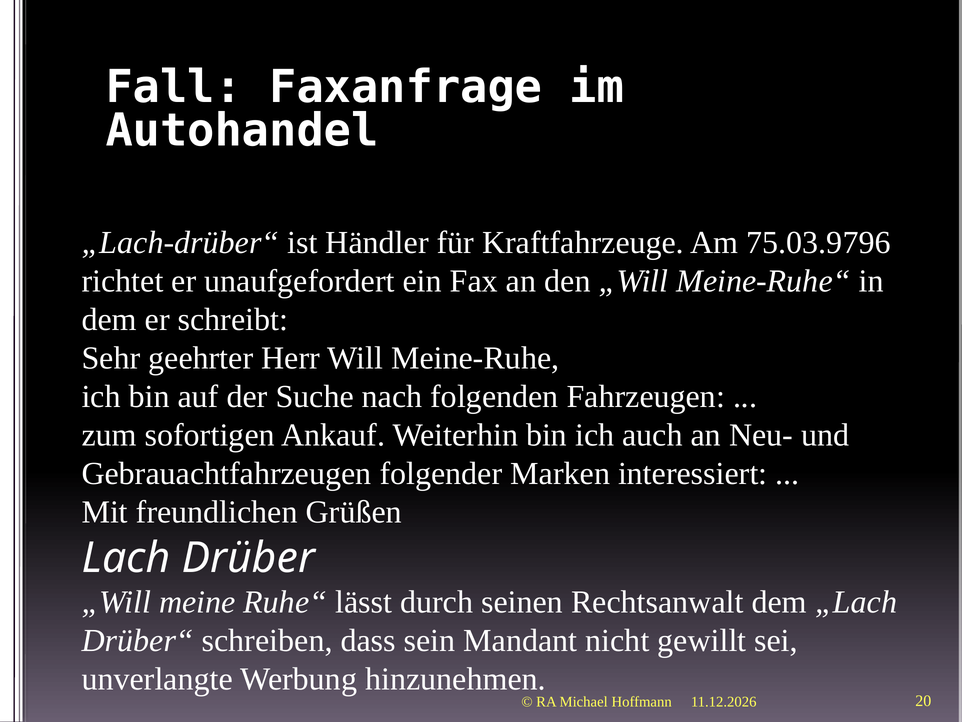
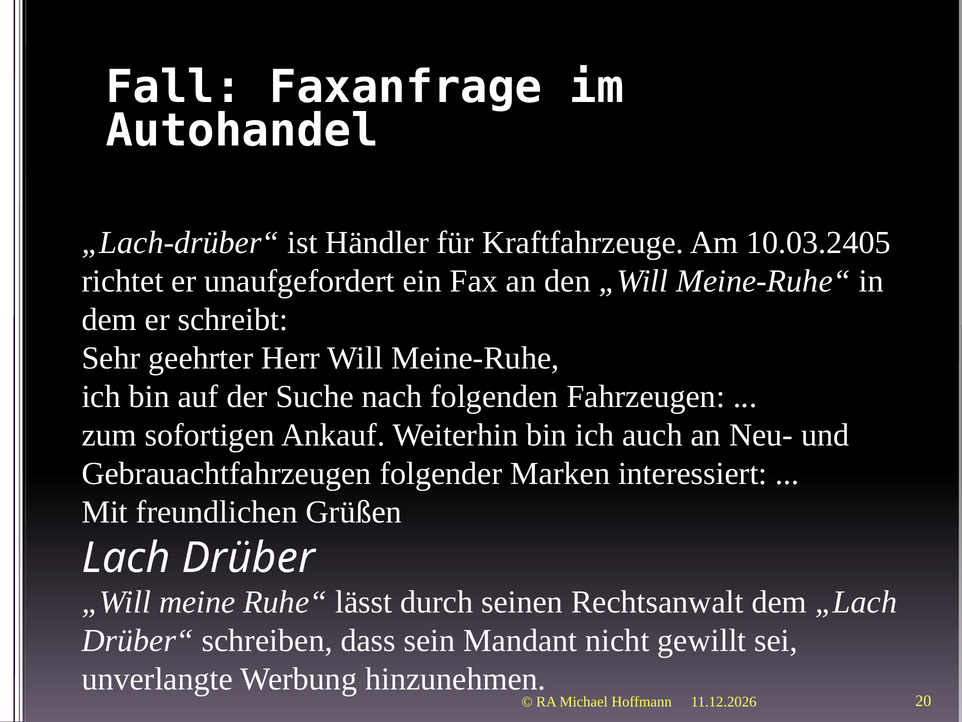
75.03.9796: 75.03.9796 -> 10.03.2405 (818, 243)
